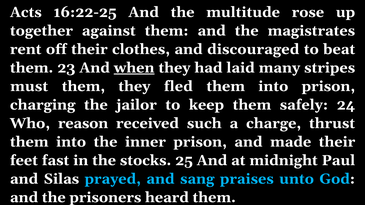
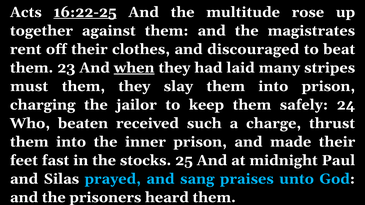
16:22-25 underline: none -> present (85, 12)
fled: fled -> slay (178, 86)
reason: reason -> beaten (83, 124)
